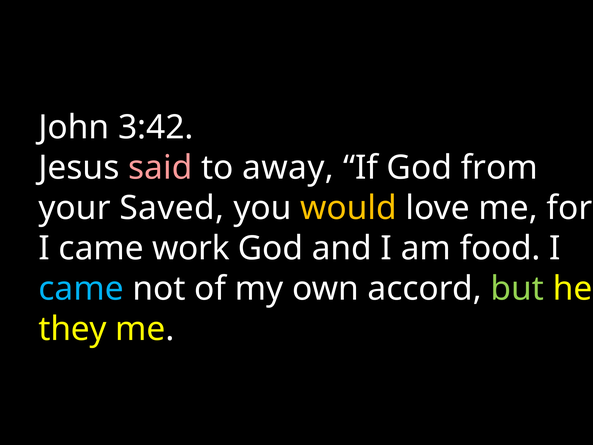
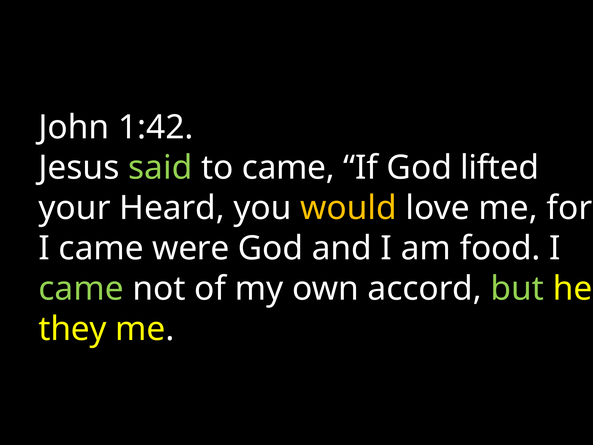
3:42: 3:42 -> 1:42 (156, 127)
said colour: pink -> light green (160, 168)
to away: away -> came (288, 168)
from: from -> lifted (500, 168)
Saved: Saved -> Heard (172, 208)
work: work -> were (191, 248)
came colour: light blue -> light green (81, 289)
